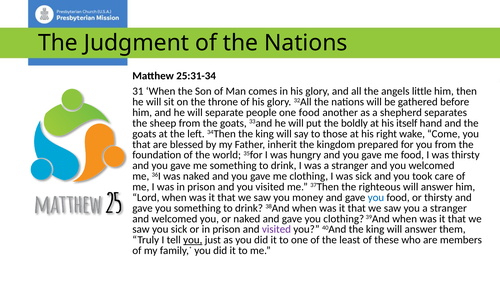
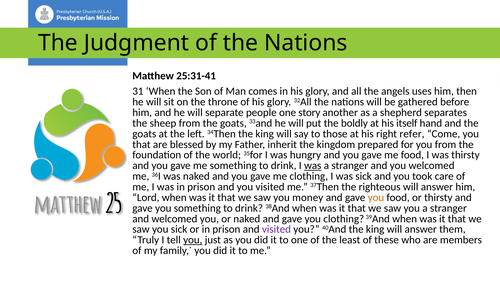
25:31-34: 25:31-34 -> 25:31-41 (196, 76)
little: little -> uses (422, 91)
one food: food -> story (309, 113)
wake: wake -> refer (412, 134)
was underline: none -> present (313, 166)
you colour: blue -> orange (376, 198)
